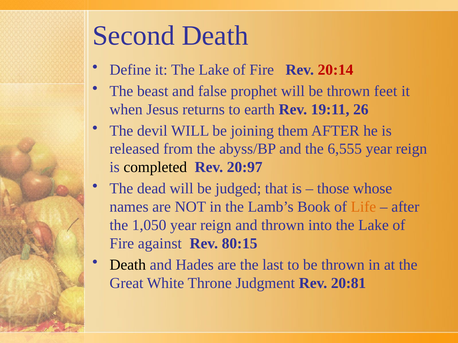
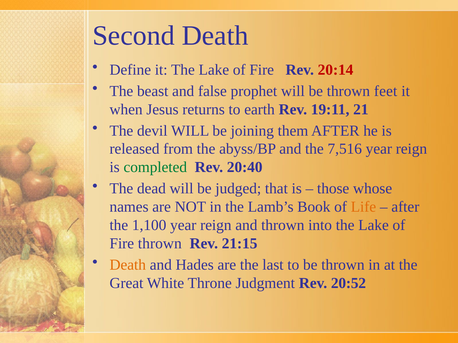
26: 26 -> 21 (361, 109)
6,555: 6,555 -> 7,516 (345, 149)
completed colour: black -> green (155, 167)
20:97: 20:97 -> 20:40 (245, 167)
1,050: 1,050 -> 1,100 (149, 225)
Fire against: against -> thrown (160, 244)
80:15: 80:15 -> 21:15 (240, 244)
Death colour: black -> orange (128, 265)
20:81: 20:81 -> 20:52 (348, 283)
